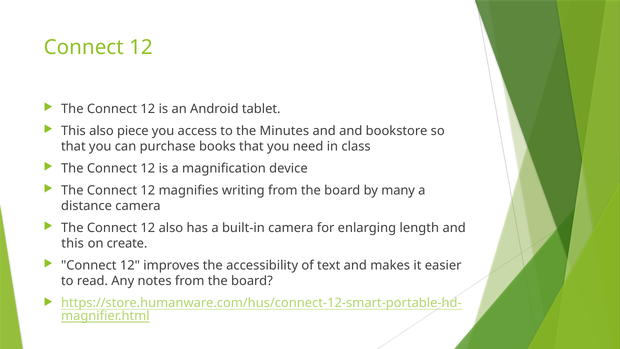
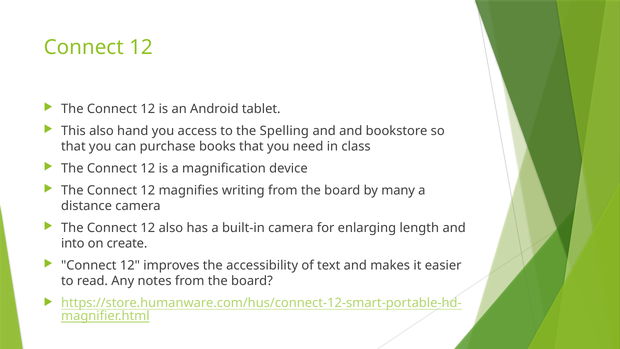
piece: piece -> hand (133, 131)
Minutes: Minutes -> Spelling (284, 131)
this: this -> into (73, 244)
